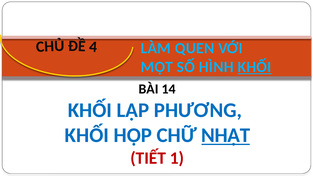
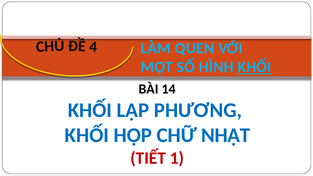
NHẬT underline: present -> none (226, 135)
